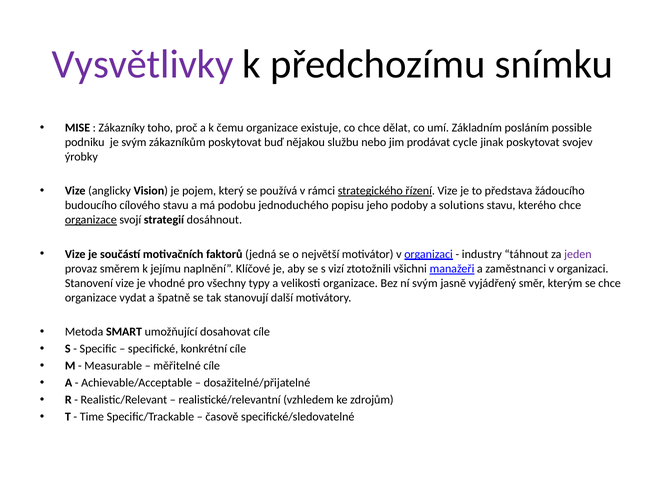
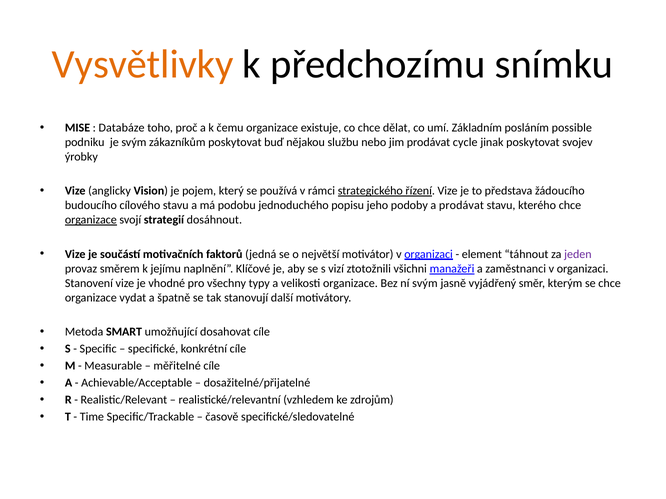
Vysvětlivky colour: purple -> orange (143, 64)
Zákazníky: Zákazníky -> Databáze (122, 128)
a solutions: solutions -> prodávat (461, 206)
industry: industry -> element (482, 254)
